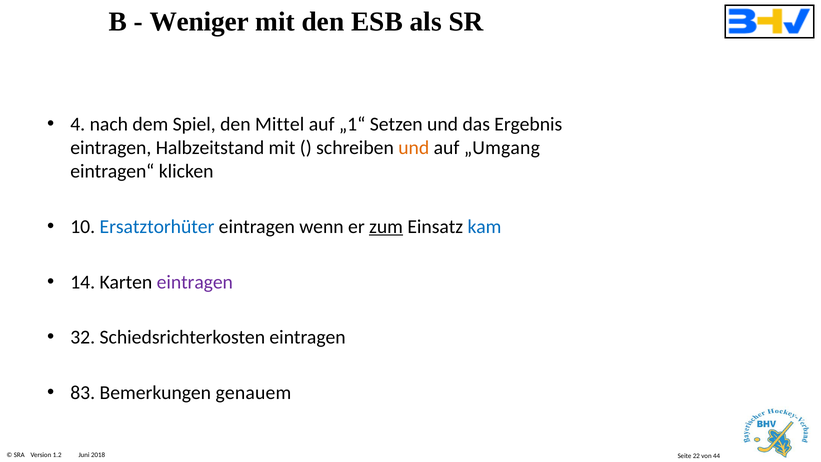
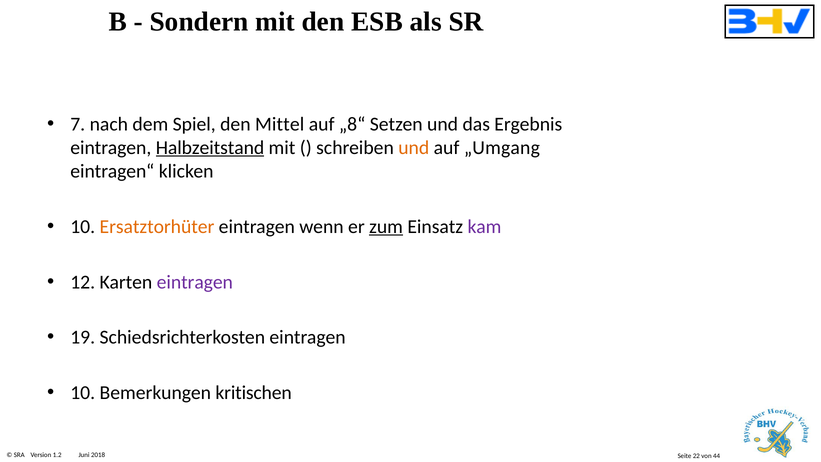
Weniger: Weniger -> Sondern (199, 21)
4: 4 -> 7 (78, 124)
„1“: „1“ -> „8“ (352, 124)
Halbzeitstand underline: none -> present (210, 148)
Ersatztorhüter colour: blue -> orange (157, 227)
kam colour: blue -> purple (484, 227)
14: 14 -> 12 (83, 282)
32: 32 -> 19 (83, 337)
83: 83 -> 10 (83, 393)
genauem: genauem -> kritischen (254, 393)
